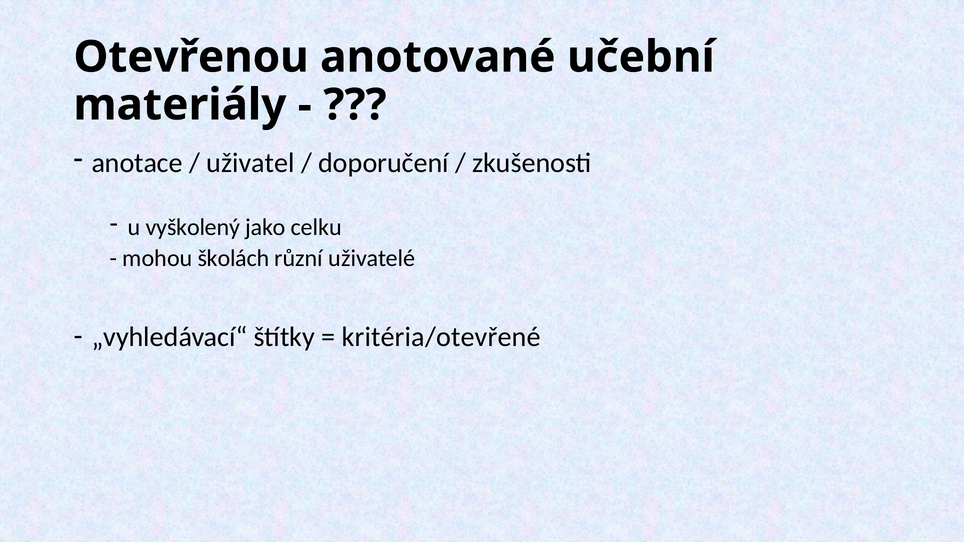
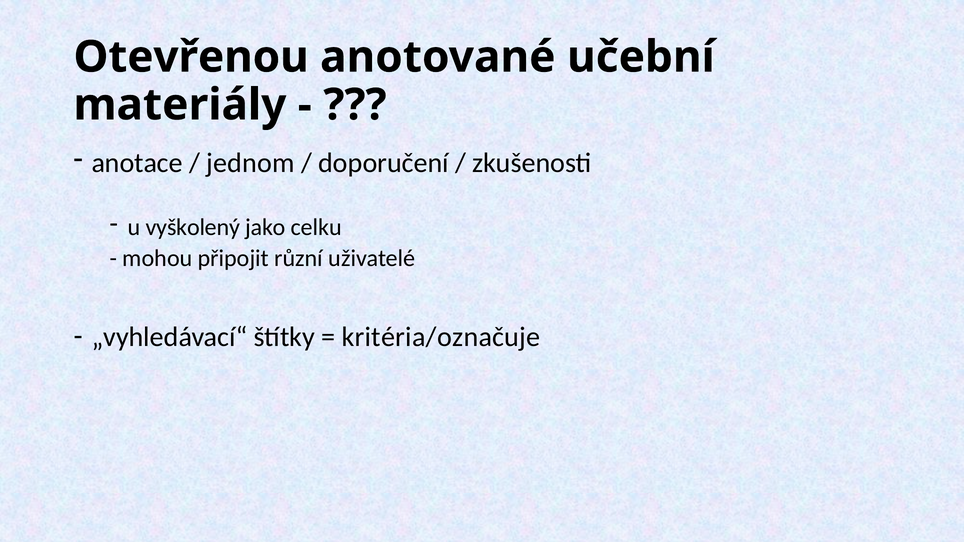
uživatel: uživatel -> jednom (250, 163)
školách: školách -> připojit (233, 258)
kritéria/otevřené: kritéria/otevřené -> kritéria/označuje (441, 337)
